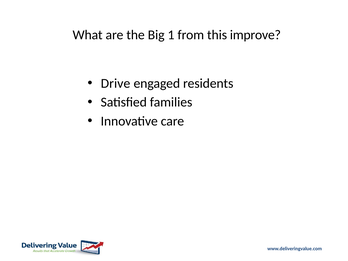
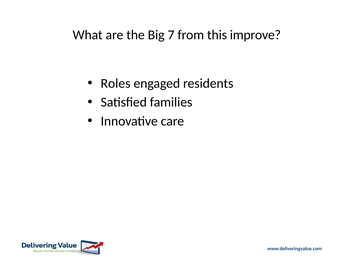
1: 1 -> 7 (171, 35)
Drive: Drive -> Roles (116, 83)
